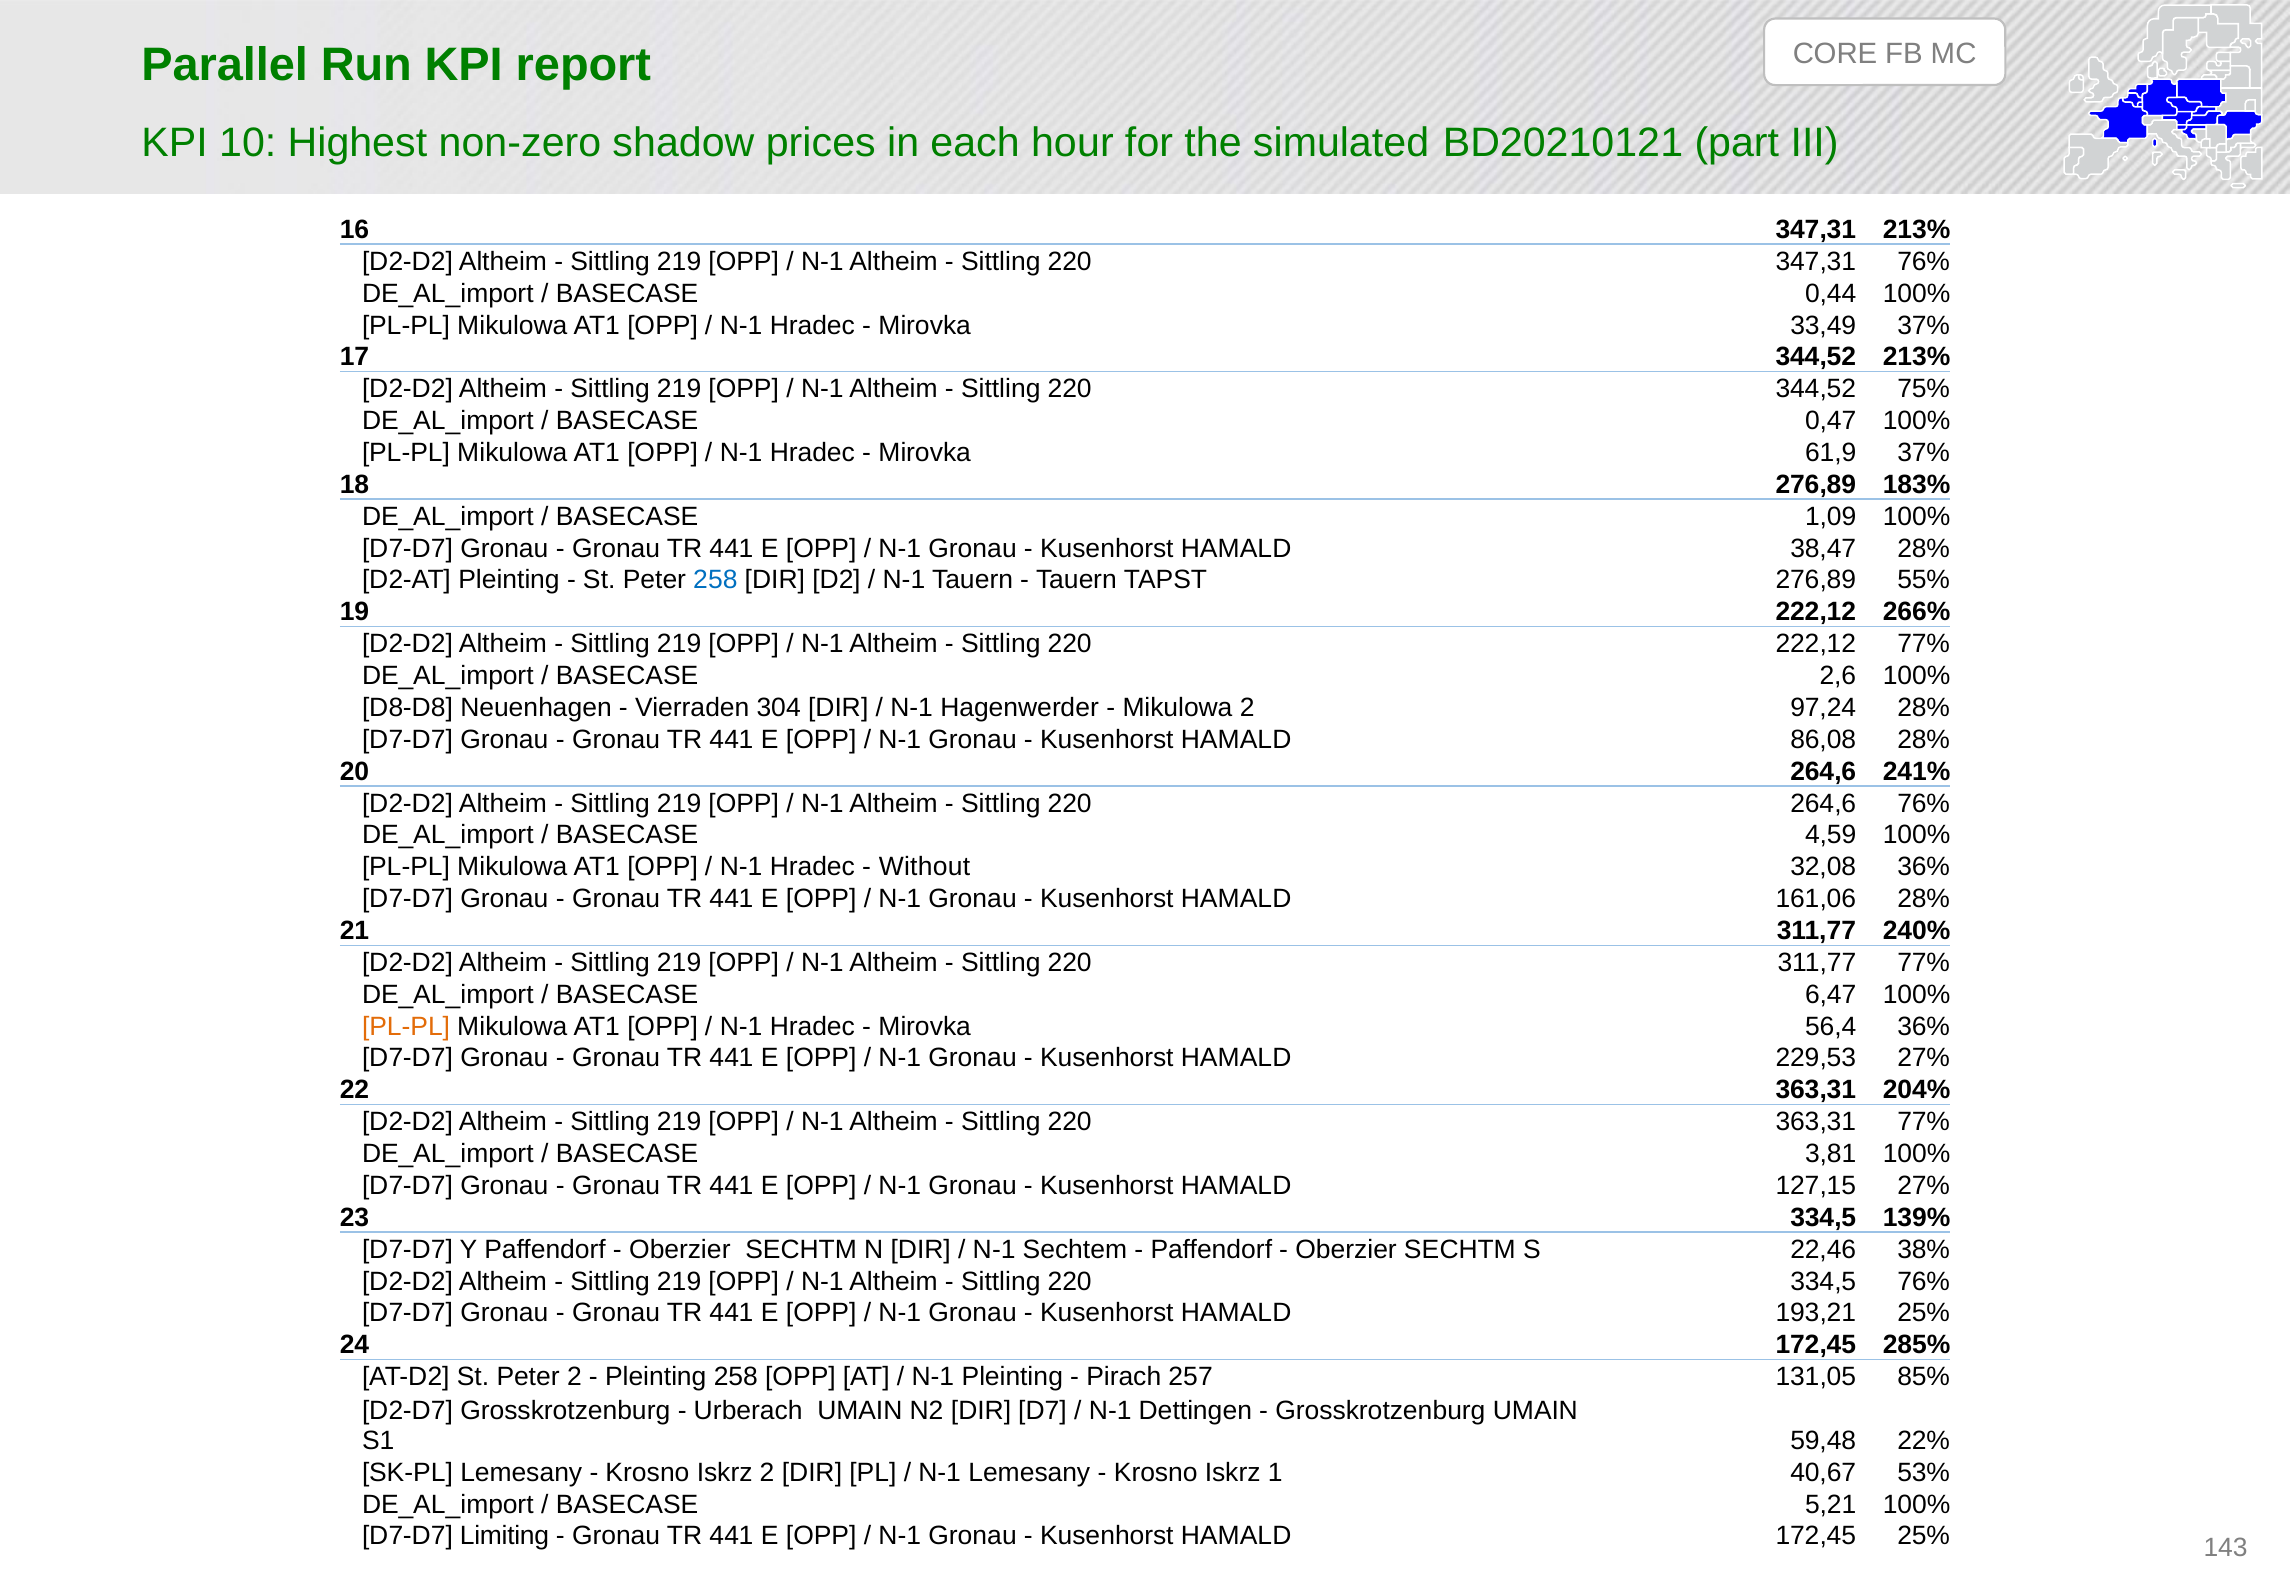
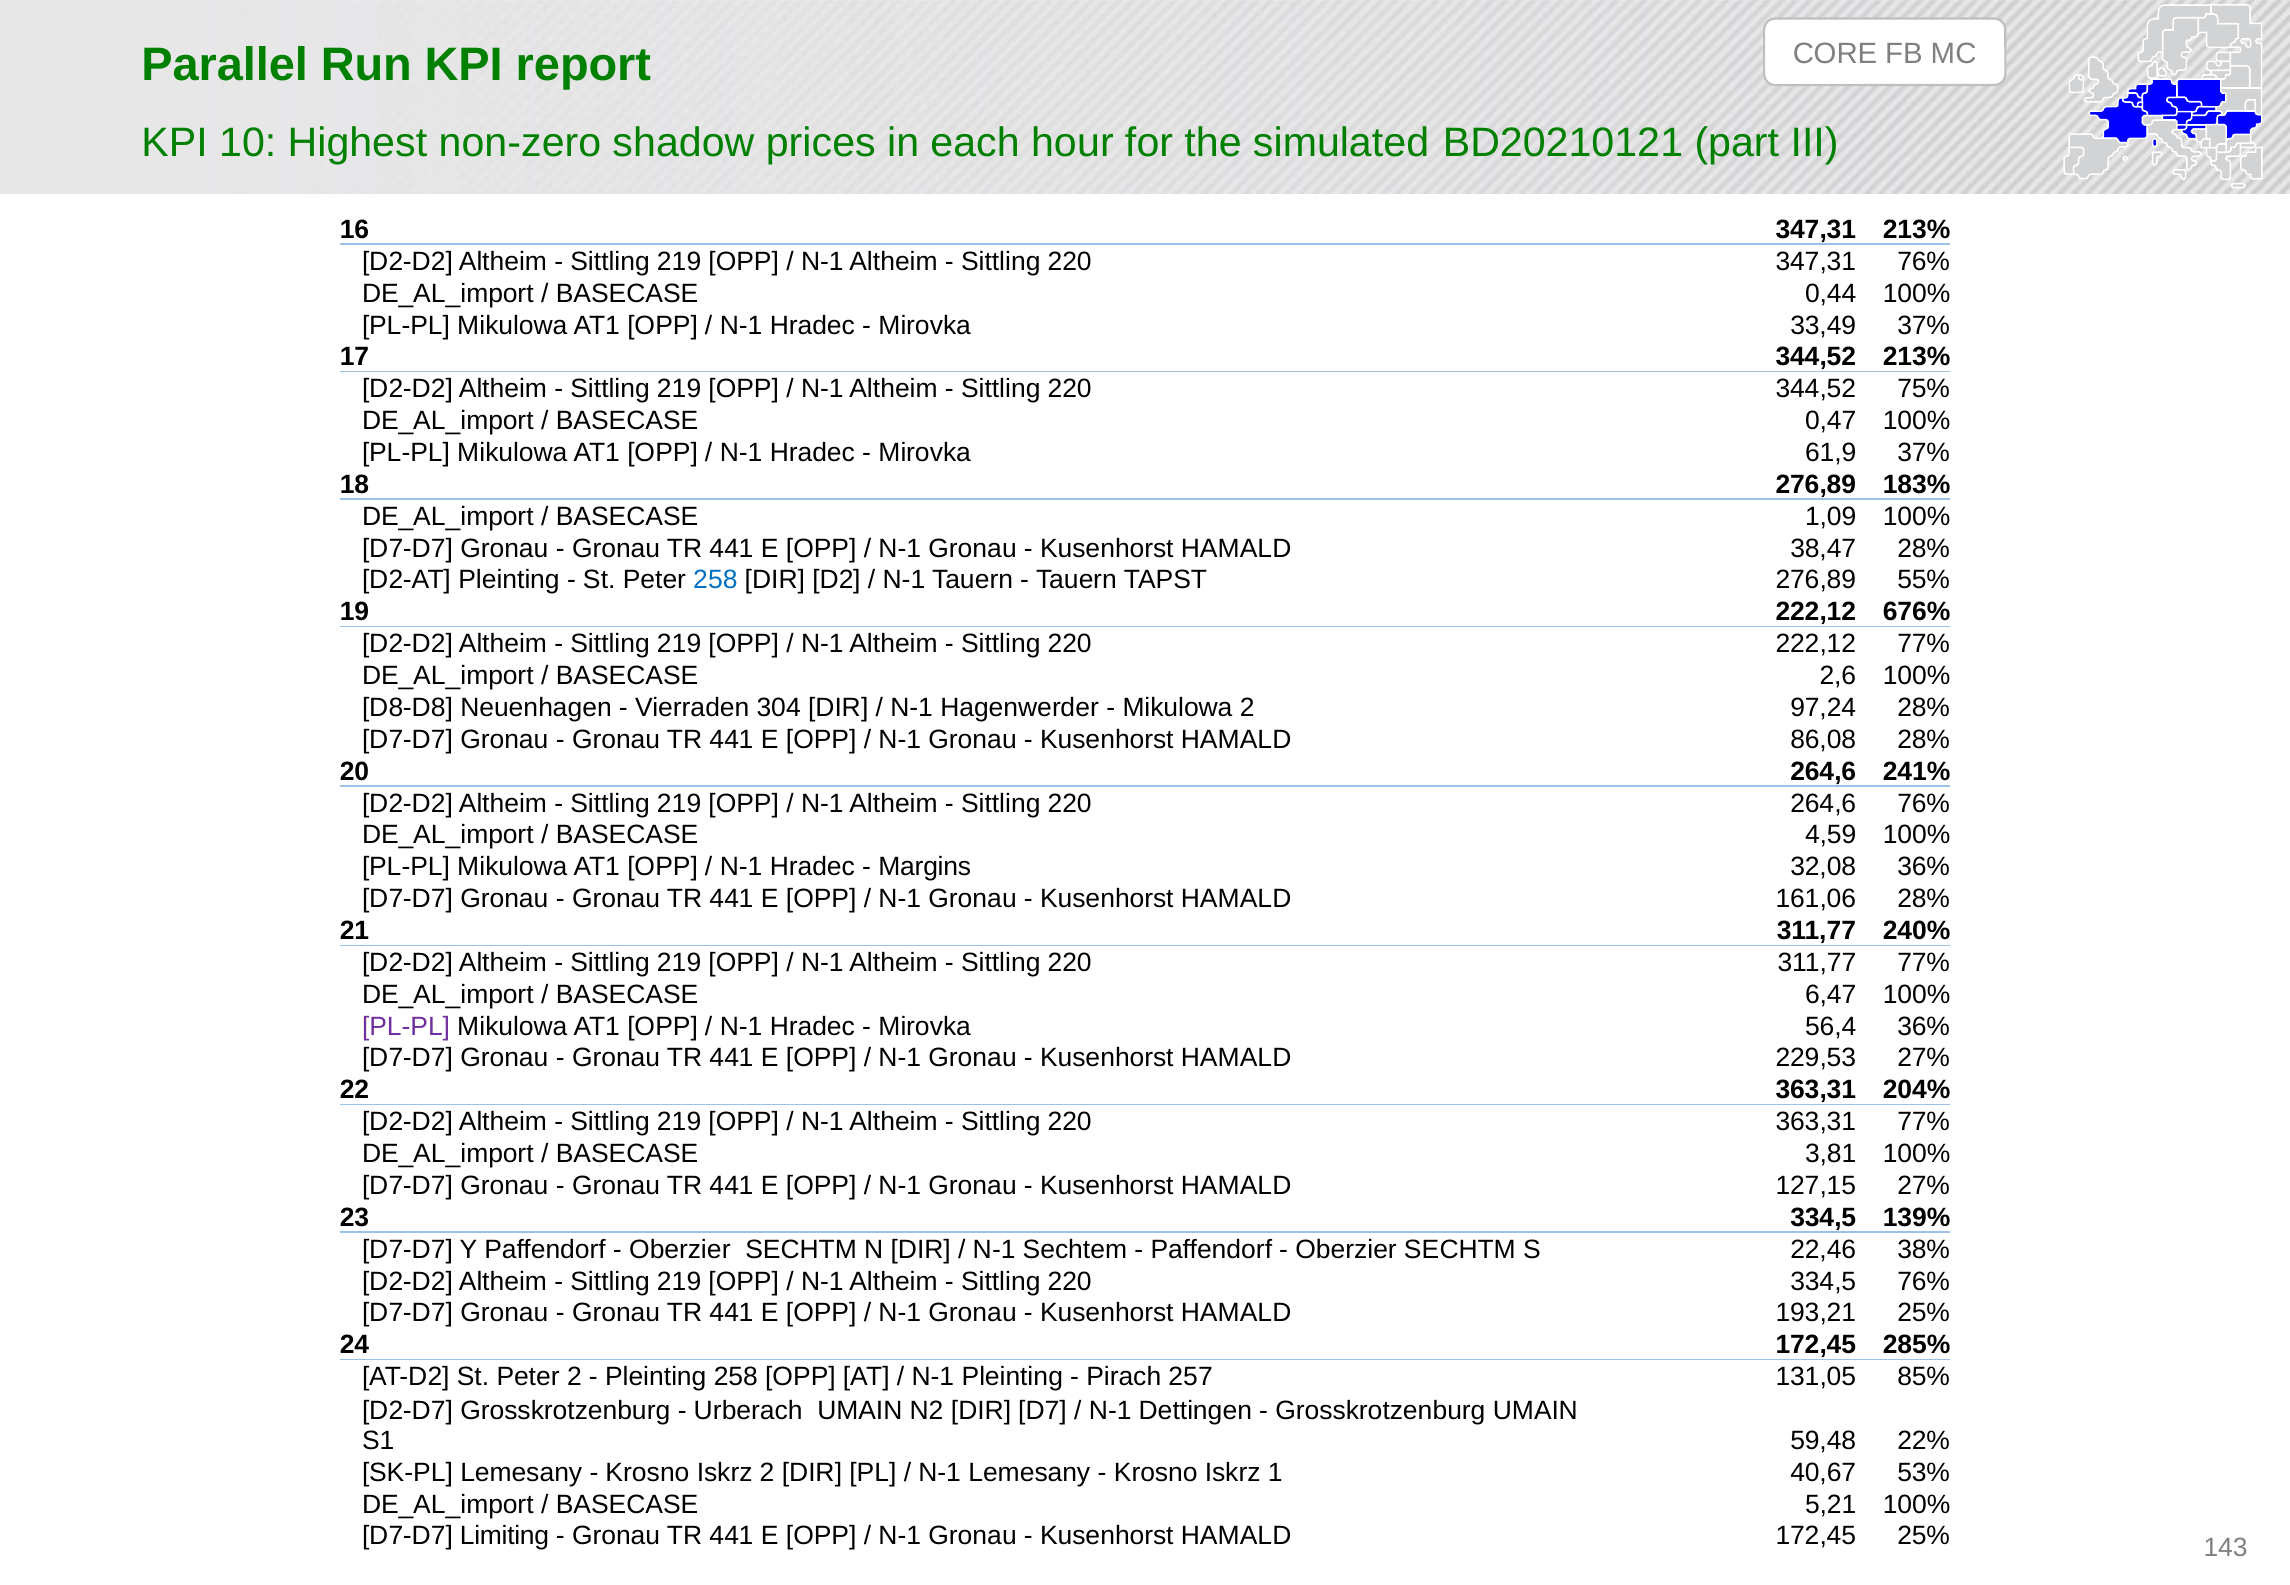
266%: 266% -> 676% (1917, 612)
Without: Without -> Margins (925, 867)
PL-PL colour: orange -> purple (406, 1027)
